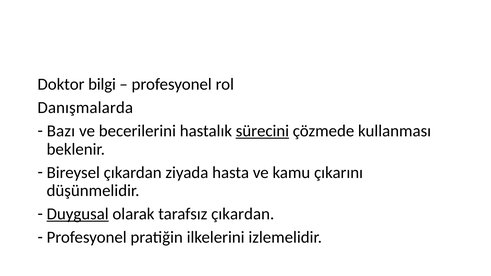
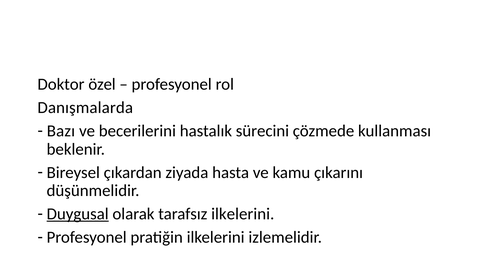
bilgi: bilgi -> özel (102, 84)
sürecini underline: present -> none (262, 131)
tarafsız çıkardan: çıkardan -> ilkelerini (243, 214)
